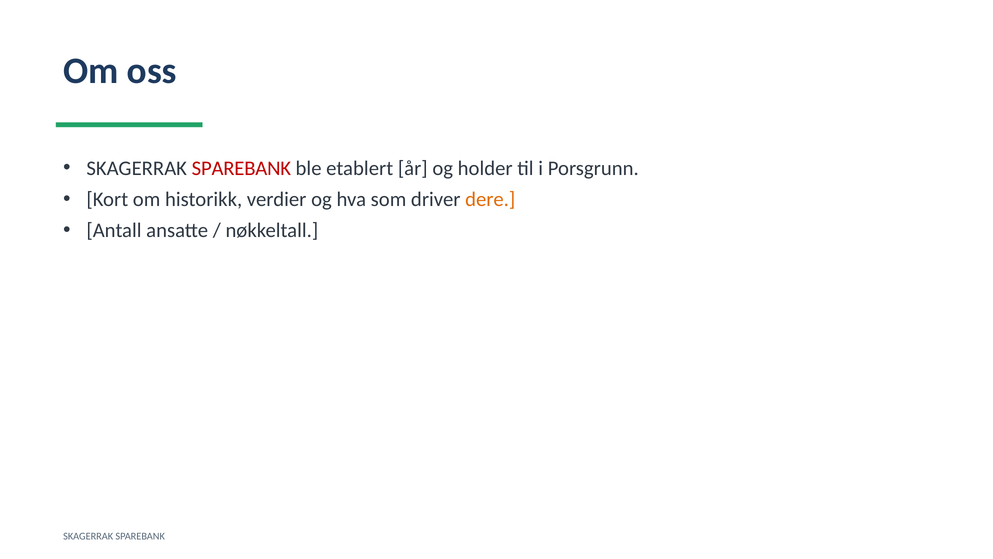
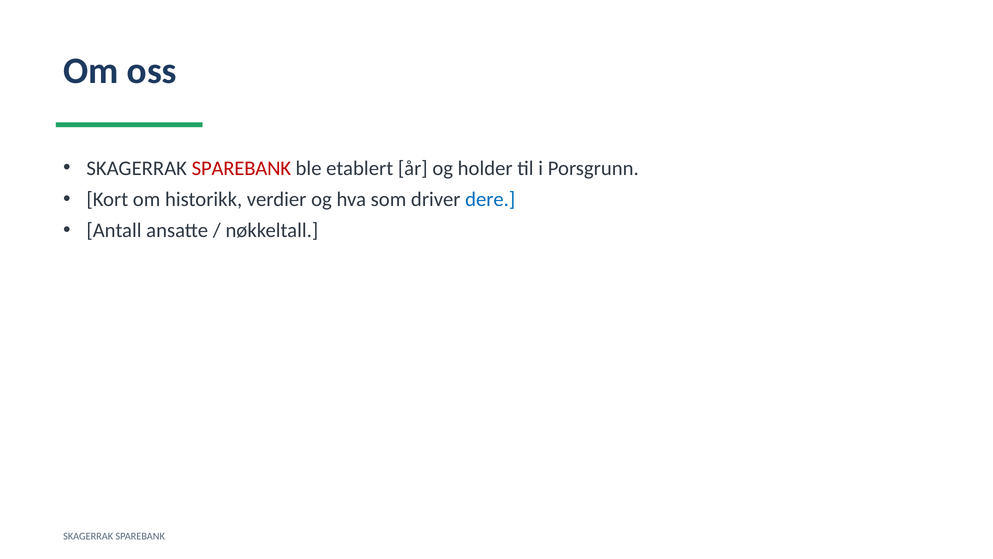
dere colour: orange -> blue (490, 199)
